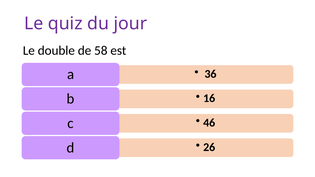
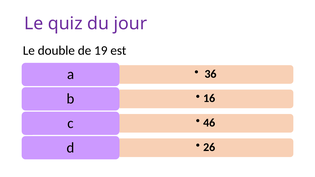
58: 58 -> 19 (101, 51)
